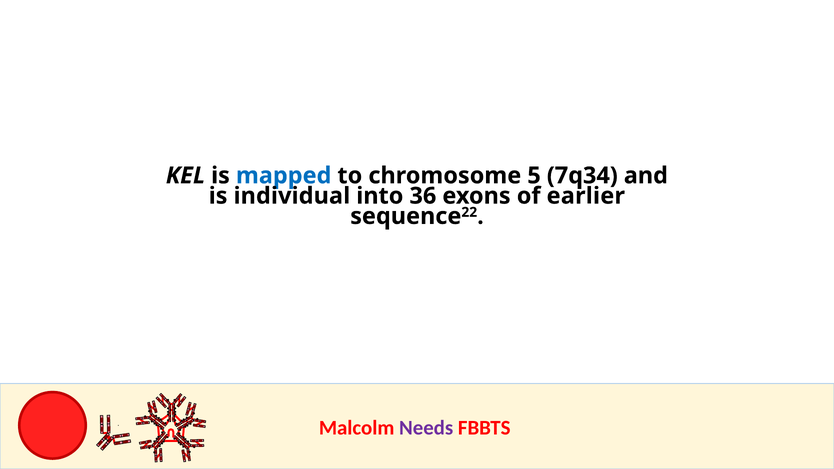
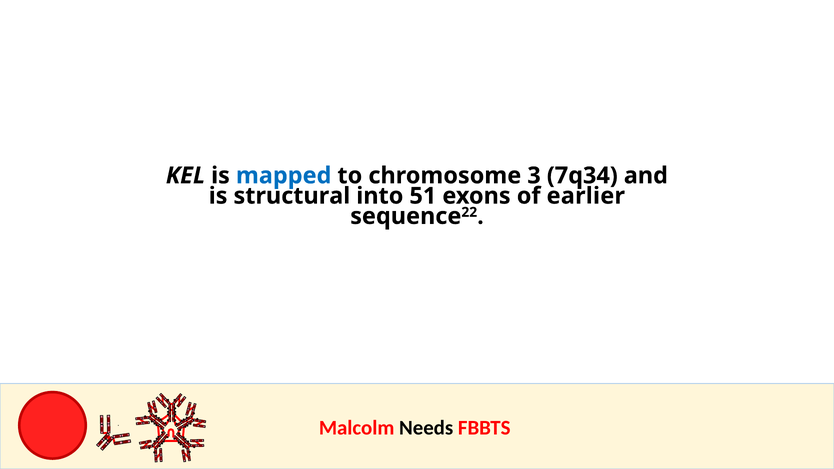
5: 5 -> 3 (534, 176)
individual: individual -> structural (292, 196)
36: 36 -> 51 (423, 196)
Needs colour: purple -> black (426, 428)
